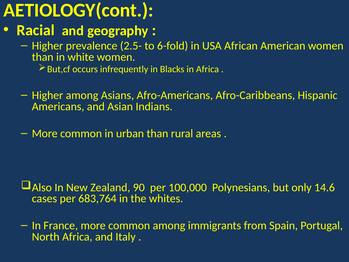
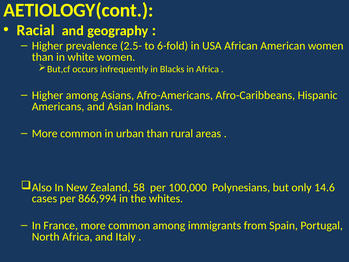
90: 90 -> 58 (139, 187)
683,764: 683,764 -> 866,994 (97, 198)
